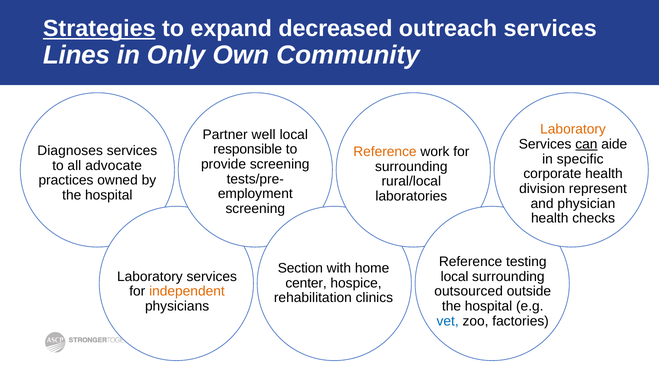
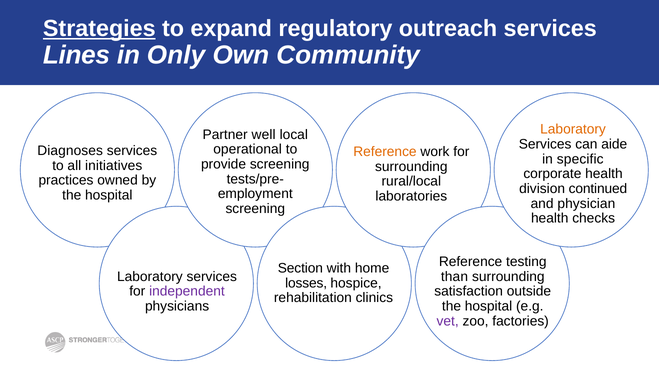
decreased: decreased -> regulatory (335, 29)
can underline: present -> none (586, 144)
responsible: responsible -> operational (248, 149)
advocate: advocate -> initiatives (114, 165)
represent: represent -> continued (598, 189)
local: local -> than (454, 276)
center: center -> losses (306, 283)
independent colour: orange -> purple (187, 291)
outsourced: outsourced -> satisfaction (469, 291)
vet colour: blue -> purple (448, 321)
